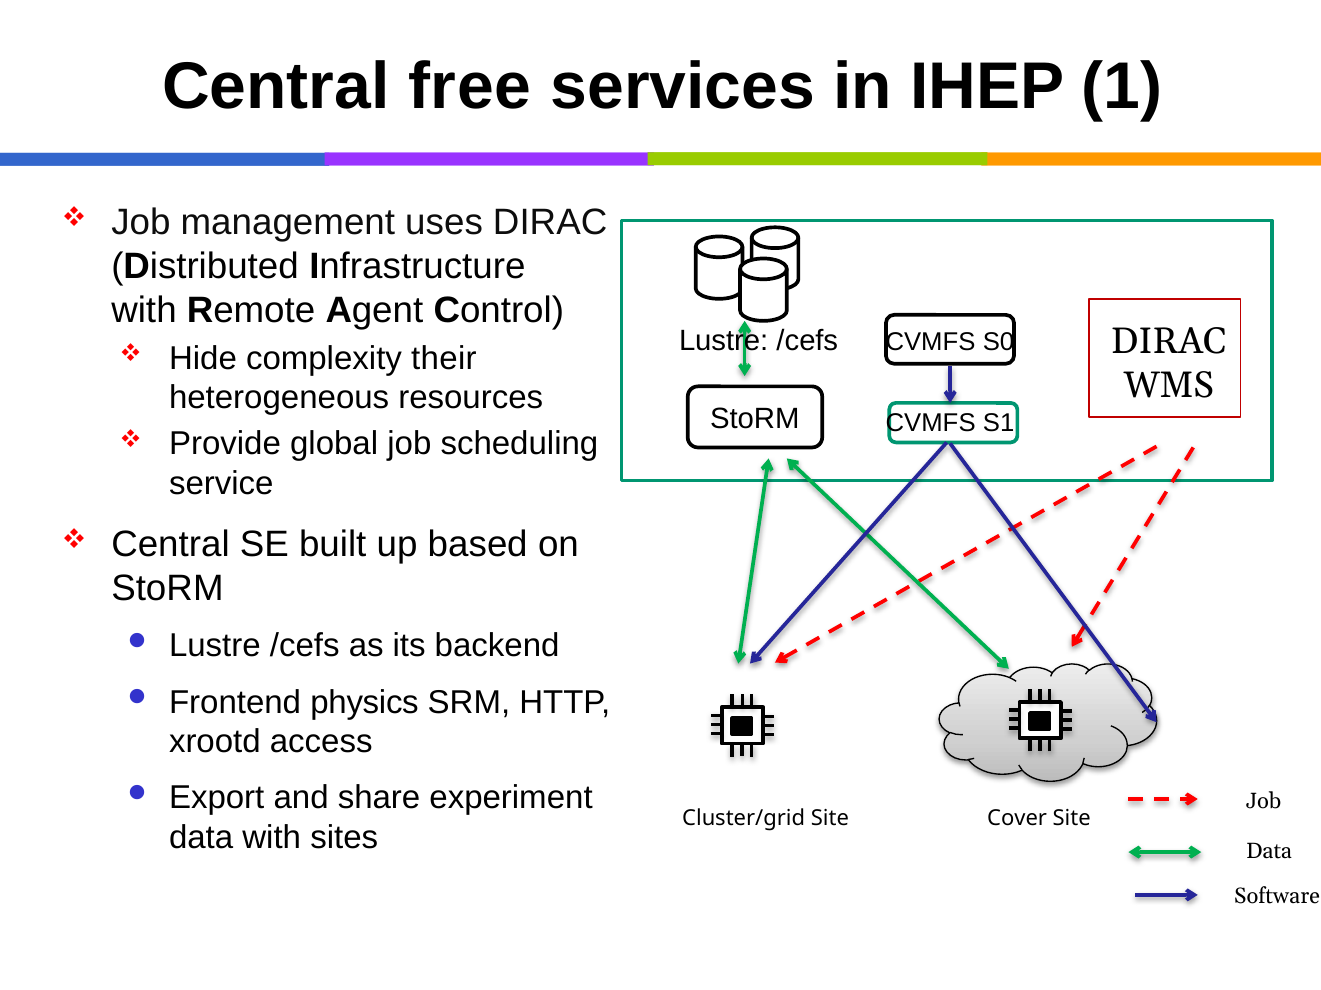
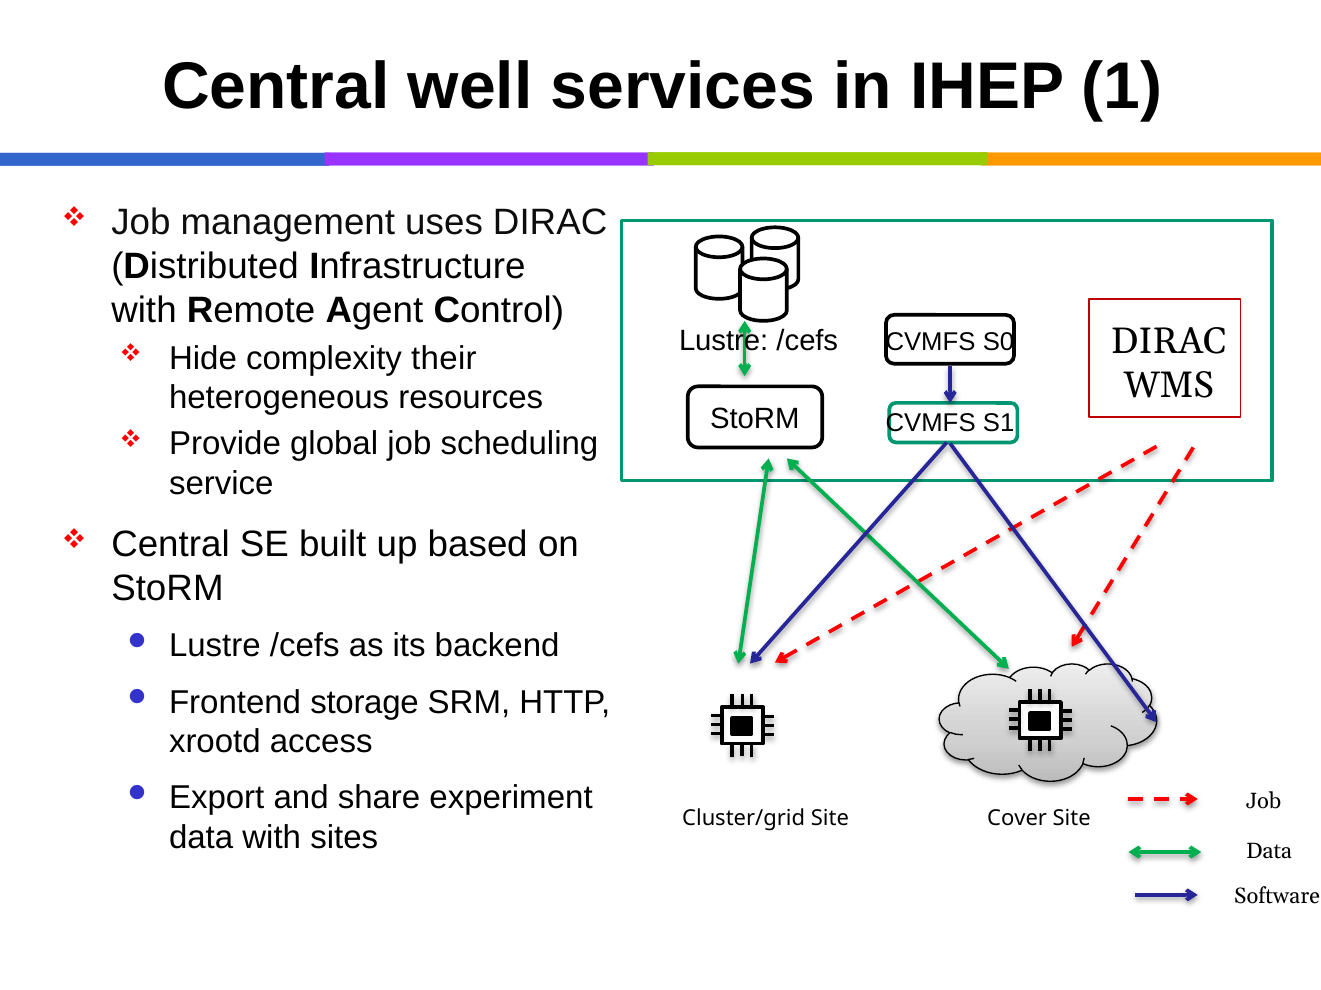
free: free -> well (470, 87)
physics: physics -> storage (365, 703)
